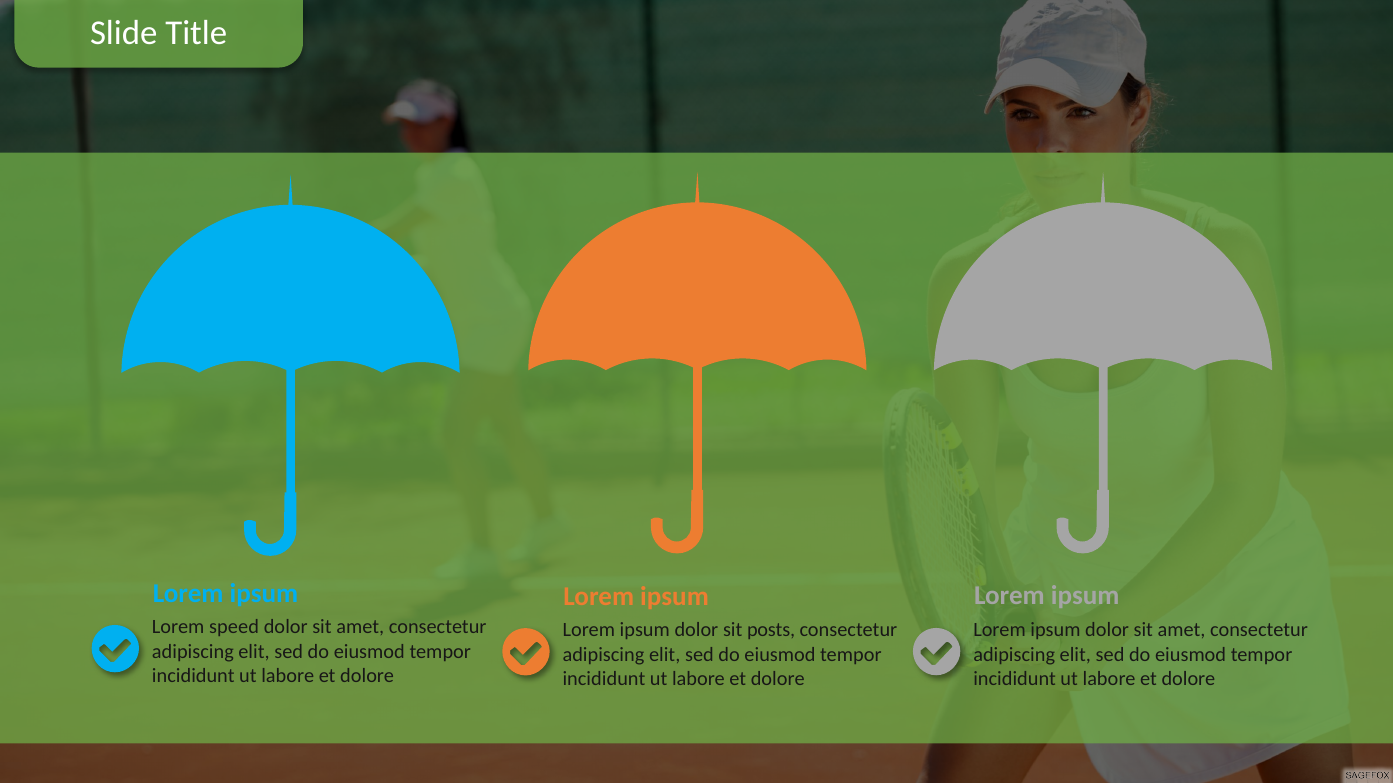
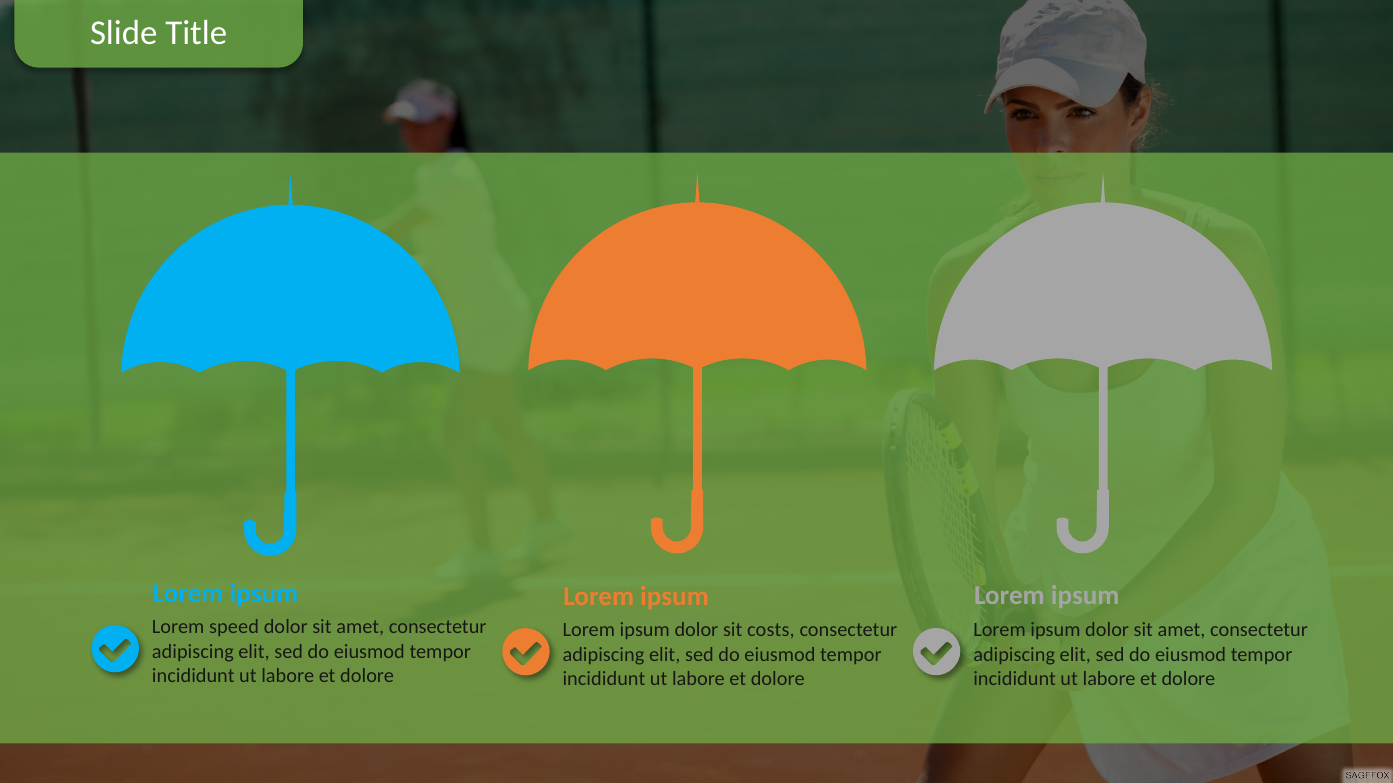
posts: posts -> costs (771, 631)
